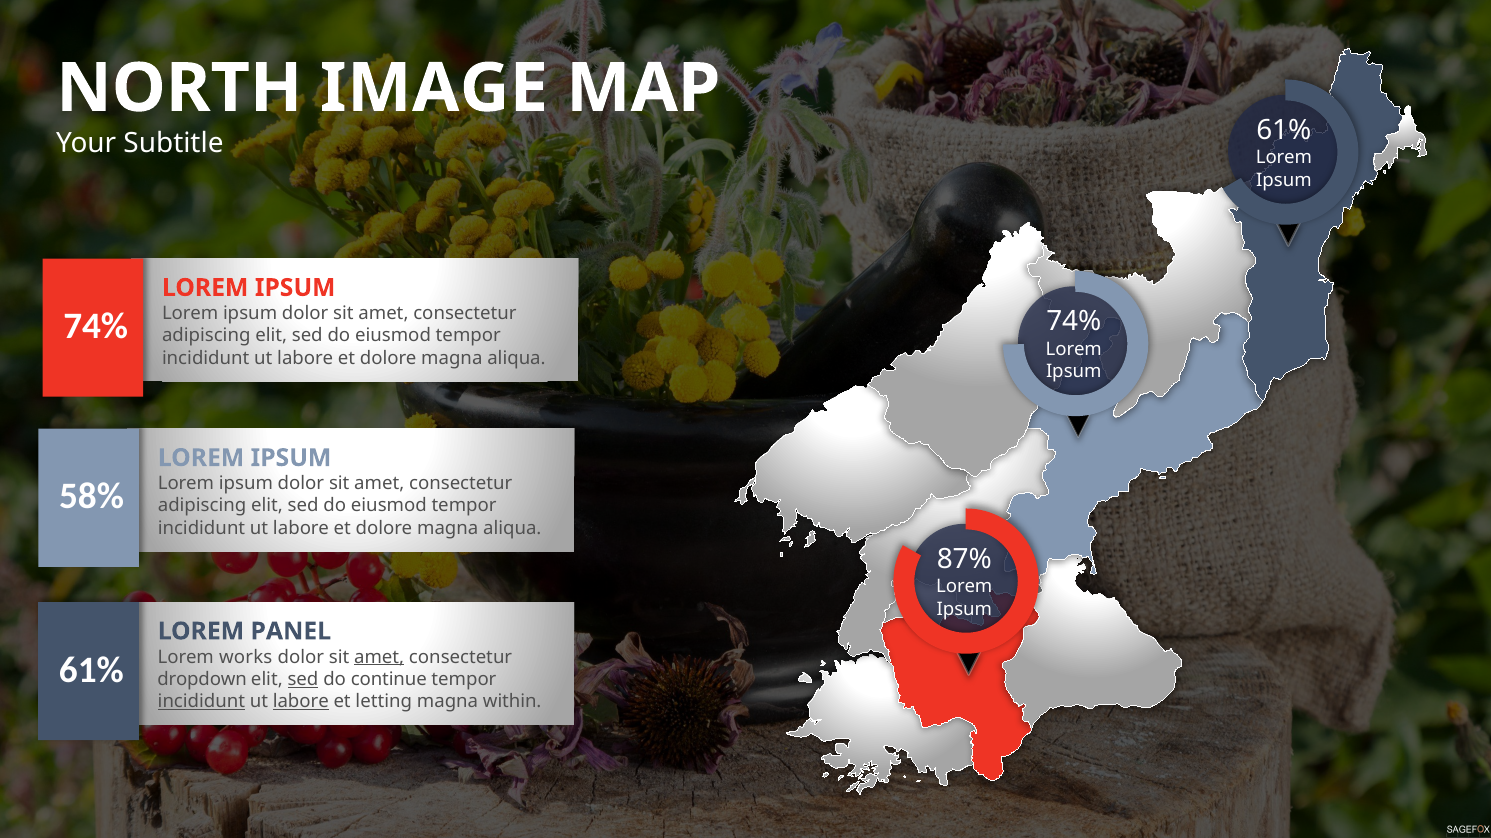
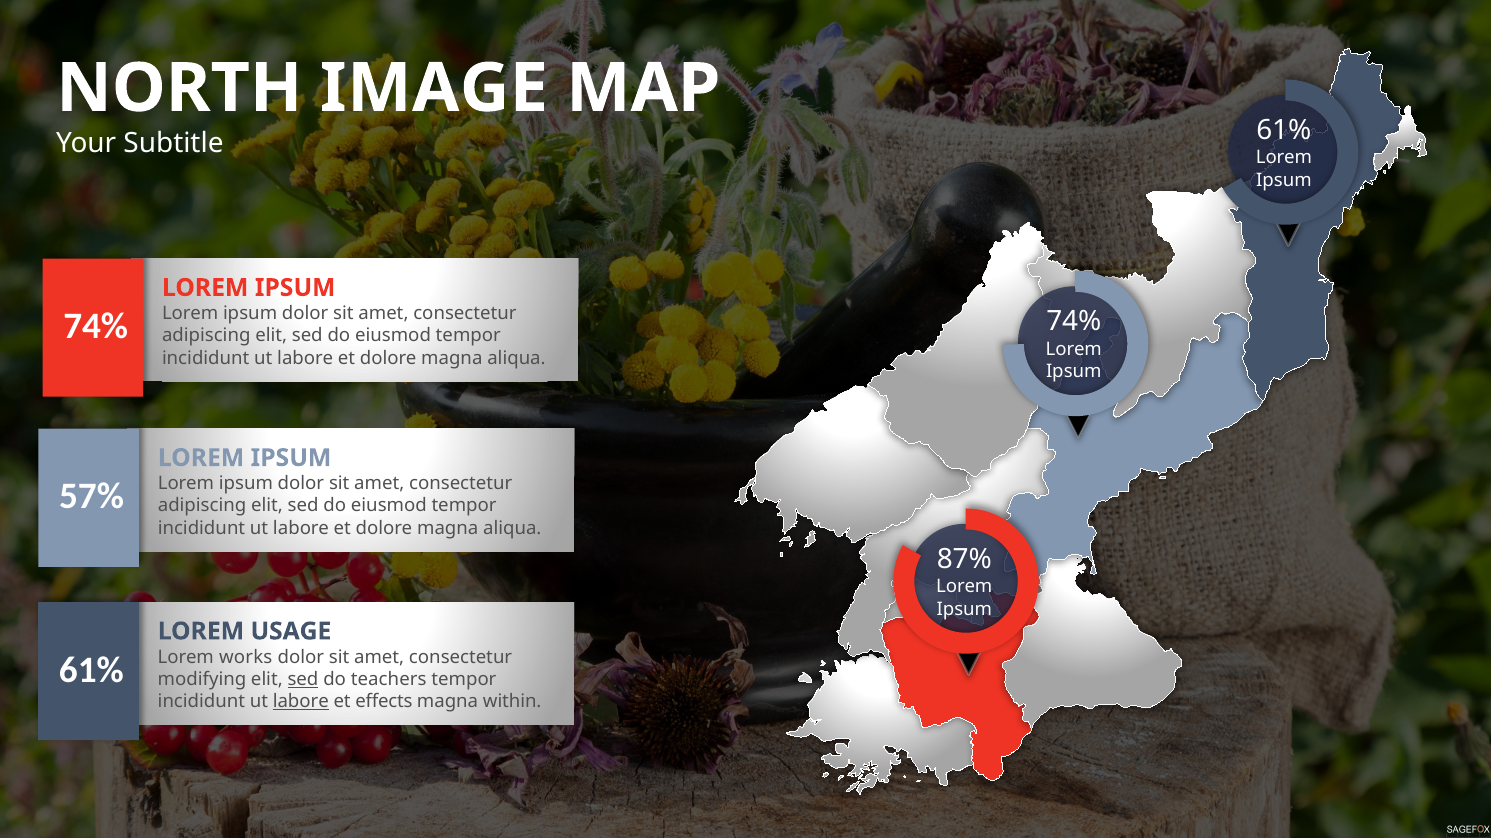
58%: 58% -> 57% (92, 497)
PANEL: PANEL -> USAGE (291, 632)
amet underline: present -> none (379, 657)
dropdown: dropdown -> modifying (202, 680)
continue: continue -> teachers (389, 680)
incididunt underline: present -> none (201, 702)
letting: letting -> effects (384, 702)
